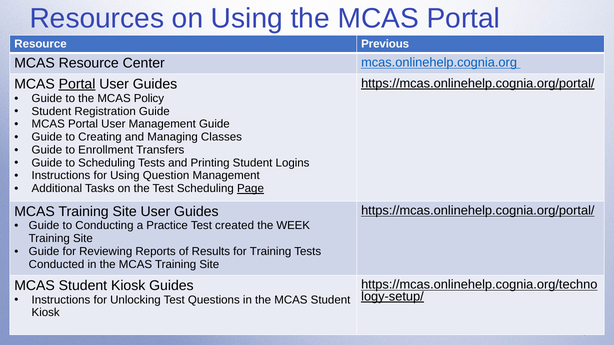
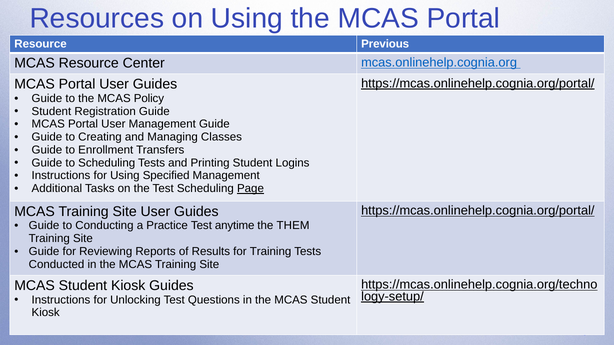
Portal underline: present -> none (77, 84)
Question: Question -> Specified (166, 176)
created: created -> anytime (235, 226)
WEEK: WEEK -> THEM (293, 226)
